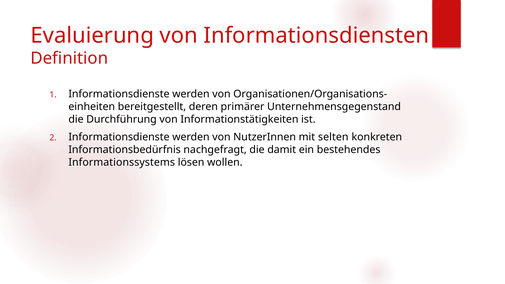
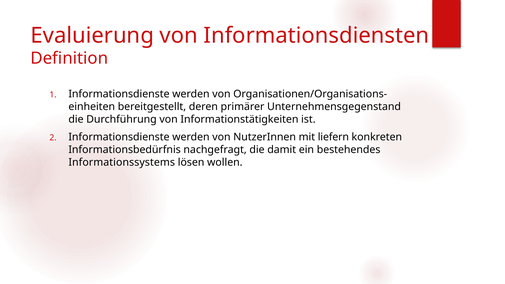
selten: selten -> liefern (333, 137)
